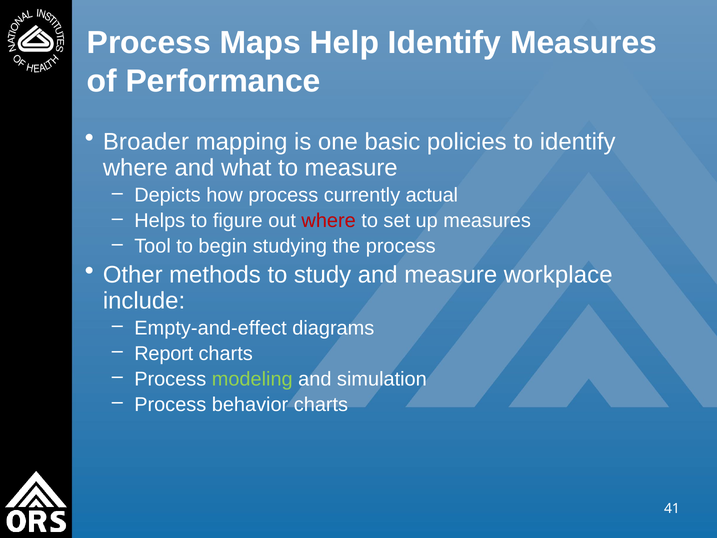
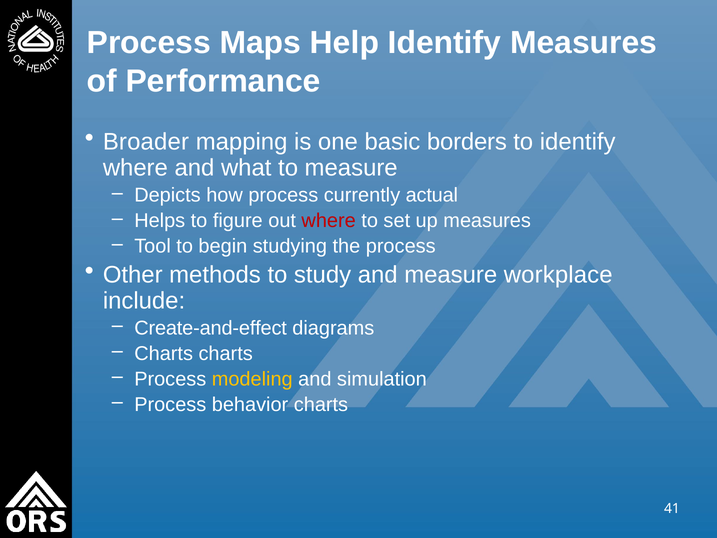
policies: policies -> borders (467, 142)
Empty-and-effect: Empty-and-effect -> Create-and-effect (211, 328)
Report: Report -> Charts (164, 354)
modeling colour: light green -> yellow (252, 379)
